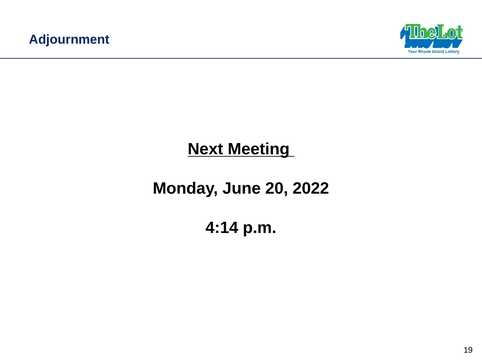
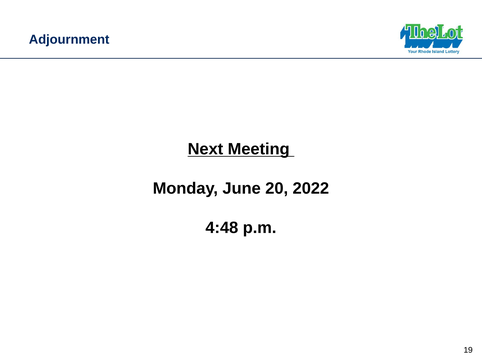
4:14: 4:14 -> 4:48 (222, 228)
